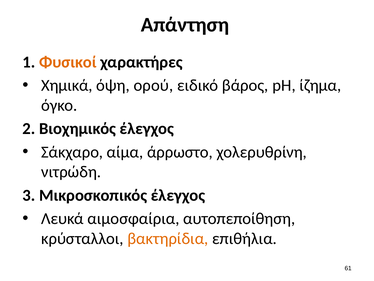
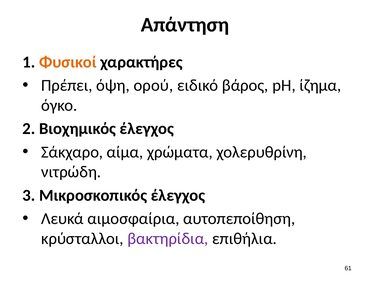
Χημικά: Χημικά -> Πρέπει (67, 85)
άρρωστο: άρρωστο -> χρώματα (180, 152)
βακτηρίδια colour: orange -> purple (168, 238)
